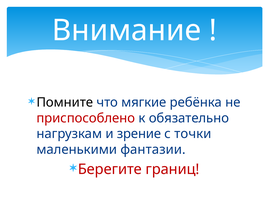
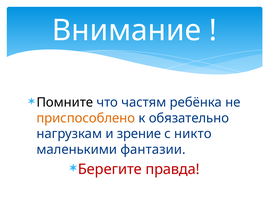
мягкие: мягкие -> частям (144, 102)
приспособлено colour: red -> orange (86, 118)
точки: точки -> никто (193, 134)
границ: границ -> правда (173, 169)
